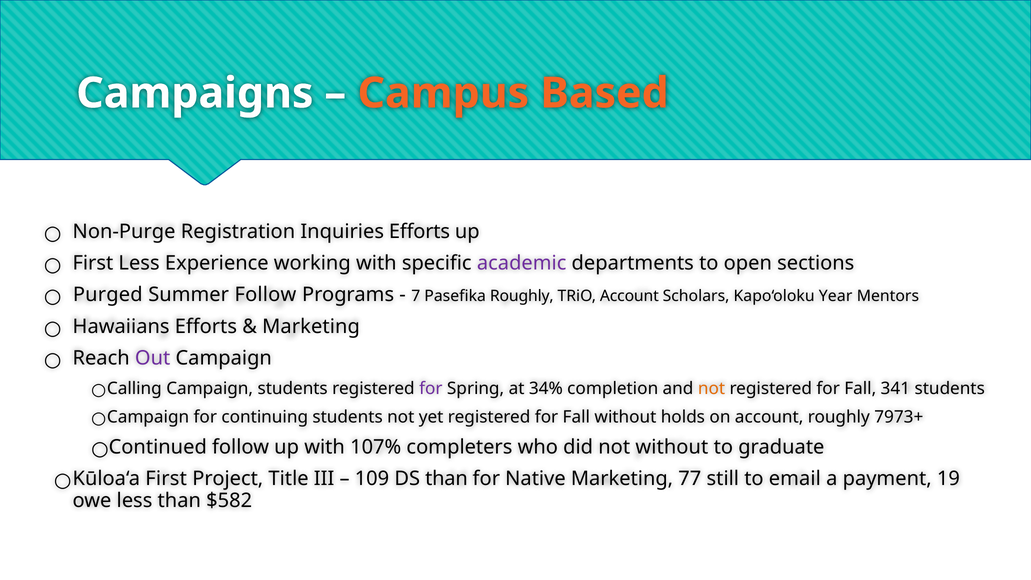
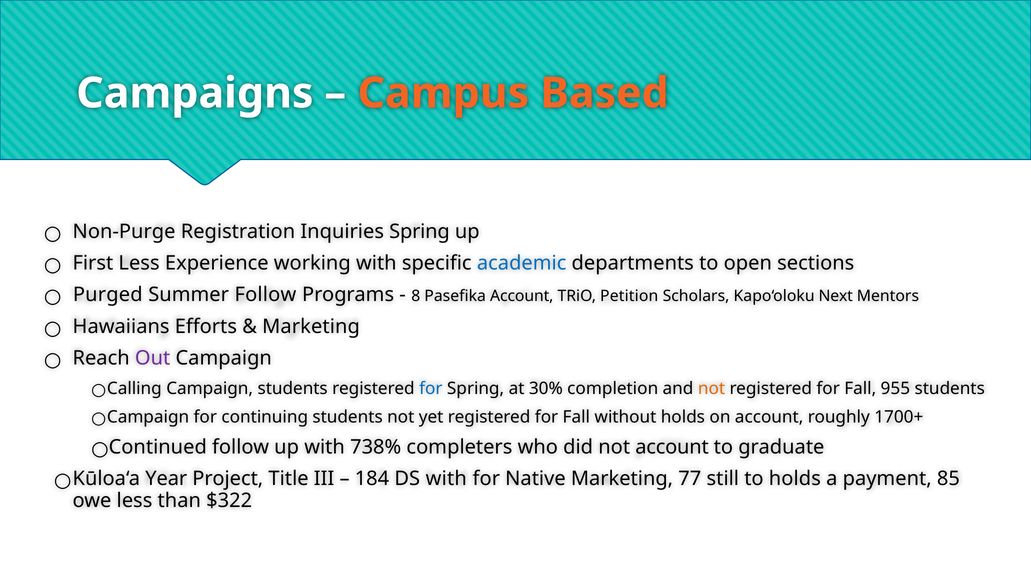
Inquiries Efforts: Efforts -> Spring (419, 231)
academic colour: purple -> blue (522, 263)
7: 7 -> 8 (416, 296)
Pasefika Roughly: Roughly -> Account (522, 296)
TRiO Account: Account -> Petition (629, 296)
Year: Year -> Next (836, 296)
for colour: purple -> blue (431, 388)
34%: 34% -> 30% (546, 388)
341: 341 -> 955 (895, 388)
7973+: 7973+ -> 1700+ (899, 417)
107%: 107% -> 738% (376, 447)
not without: without -> account (672, 447)
First: First -> Year (166, 479)
109: 109 -> 184 (372, 479)
DS than: than -> with (446, 479)
to email: email -> holds (795, 479)
19: 19 -> 85 (948, 479)
$582: $582 -> $322 (229, 500)
